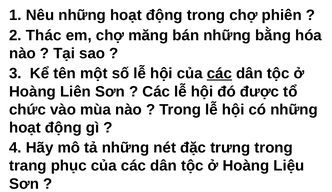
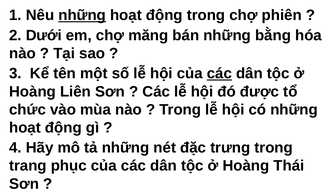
những underline: none -> present (82, 15)
Thác: Thác -> Dưới (44, 35)
Liệu: Liệu -> Thái (289, 166)
